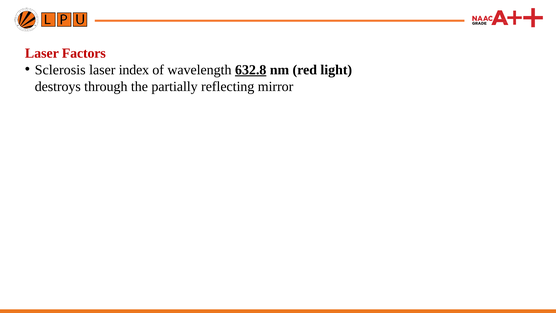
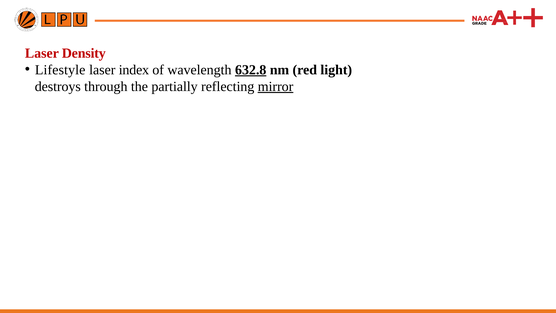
Factors: Factors -> Density (84, 53)
Sclerosis: Sclerosis -> Lifestyle (60, 70)
mirror underline: none -> present (276, 86)
